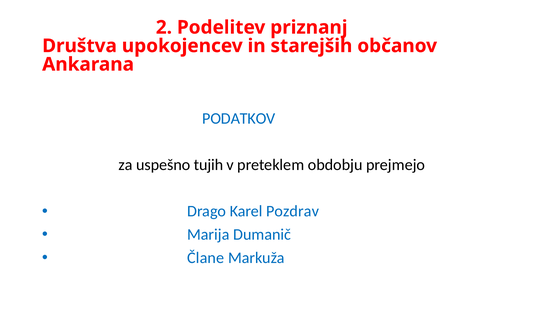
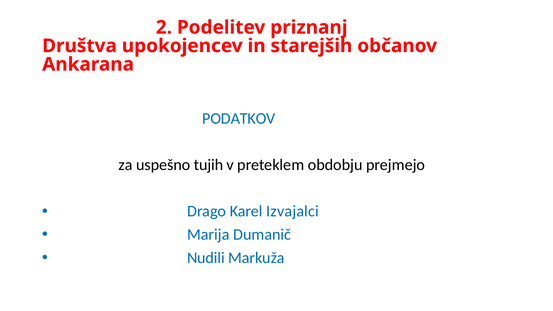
Pozdrav: Pozdrav -> Izvajalci (293, 211)
Člane: Člane -> Nudili (206, 258)
